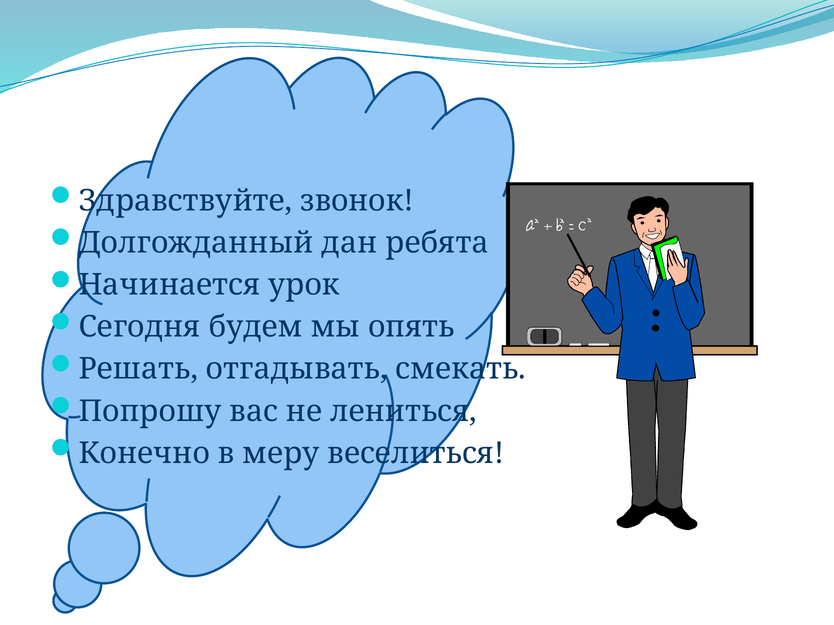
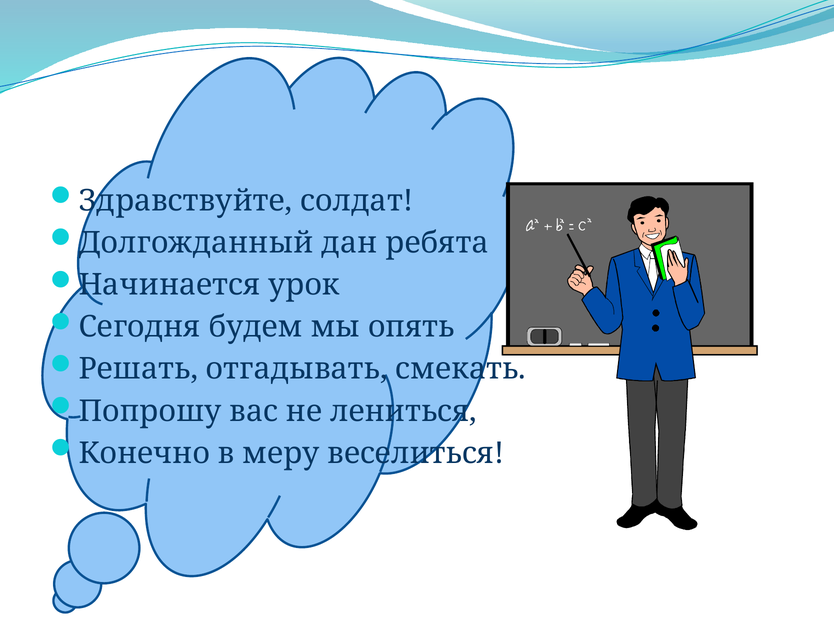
звонок: звонок -> солдат (357, 201)
